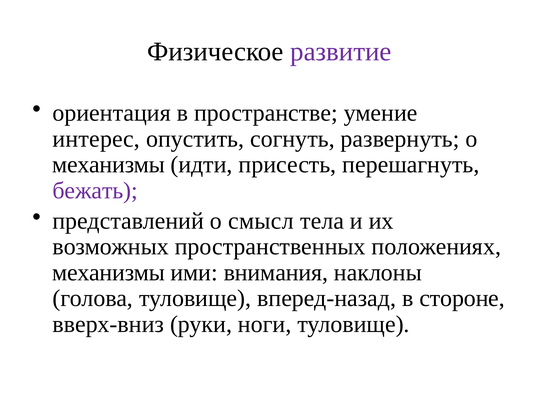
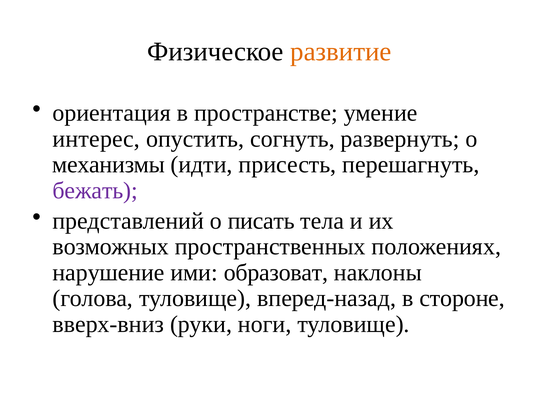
развитие colour: purple -> orange (341, 52)
смысл: смысл -> писать (261, 221)
механизмы: механизмы -> нарушение (109, 273)
внимания: внимания -> образоват (276, 273)
